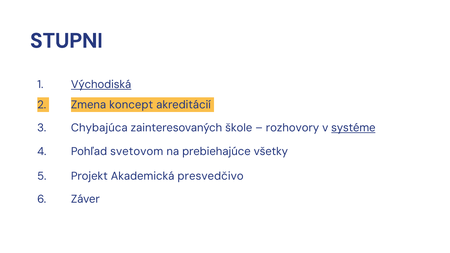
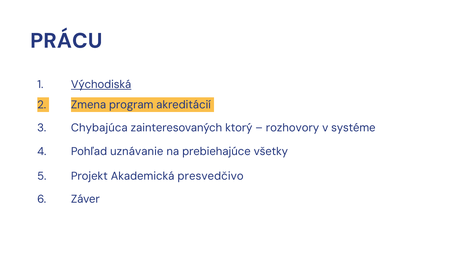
STUPNI: STUPNI -> PRÁCU (66, 41)
koncept: koncept -> program (131, 105)
škole: škole -> ktorý (239, 128)
systéme underline: present -> none (353, 128)
svetovom: svetovom -> uznávanie (137, 152)
